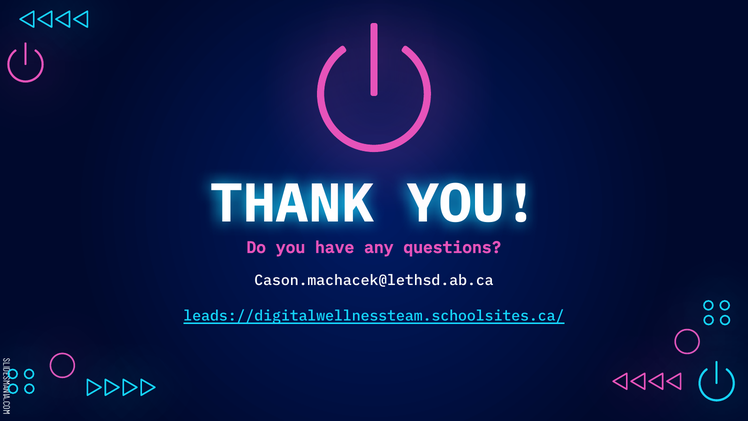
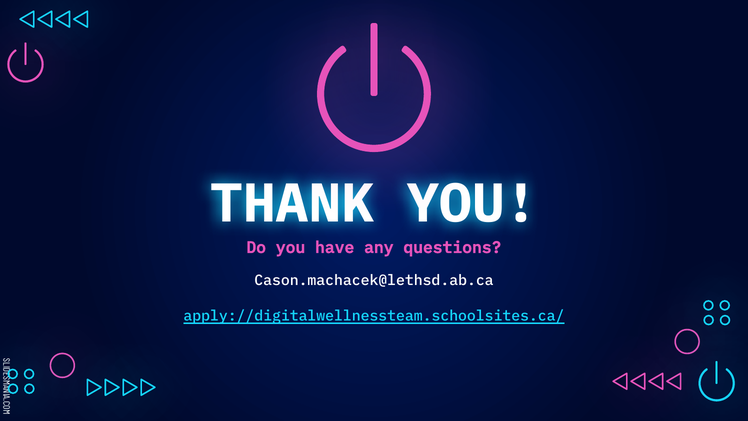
leads://digitalwellnessteam.schoolsites.ca/: leads://digitalwellnessteam.schoolsites.ca/ -> apply://digitalwellnessteam.schoolsites.ca/ (374, 316)
